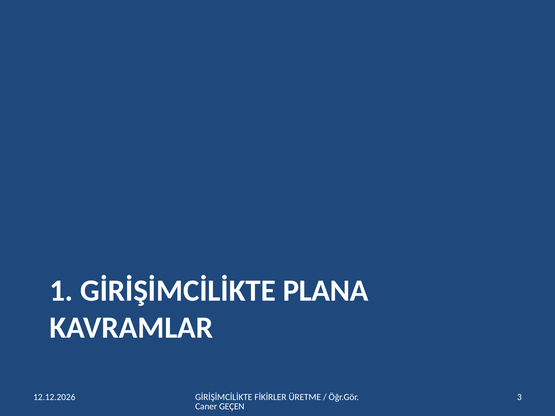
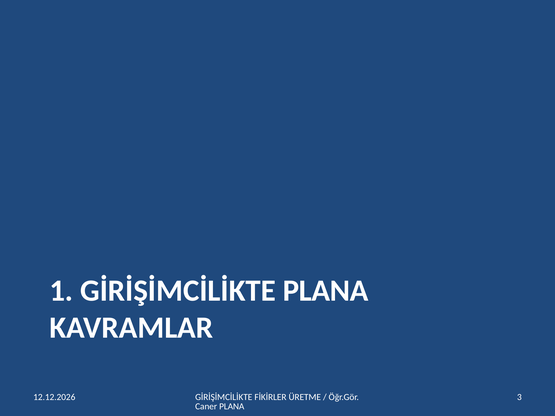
GEÇEN: GEÇEN -> PLANA (232, 407)
